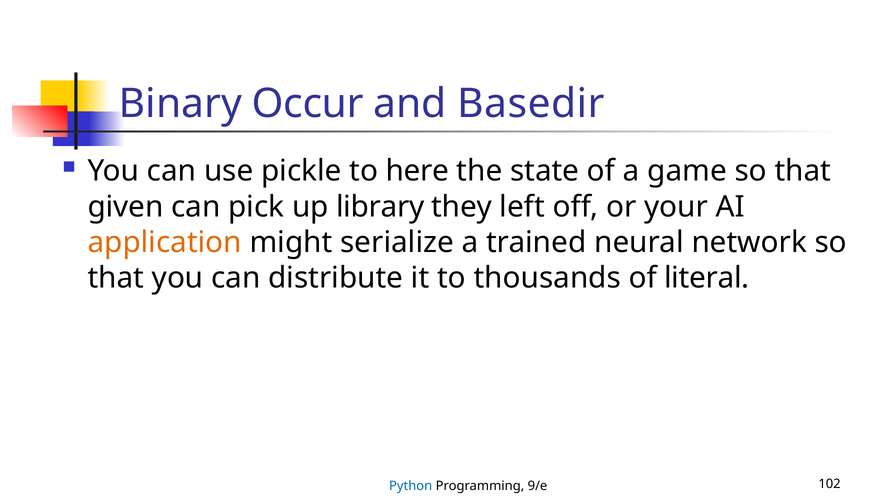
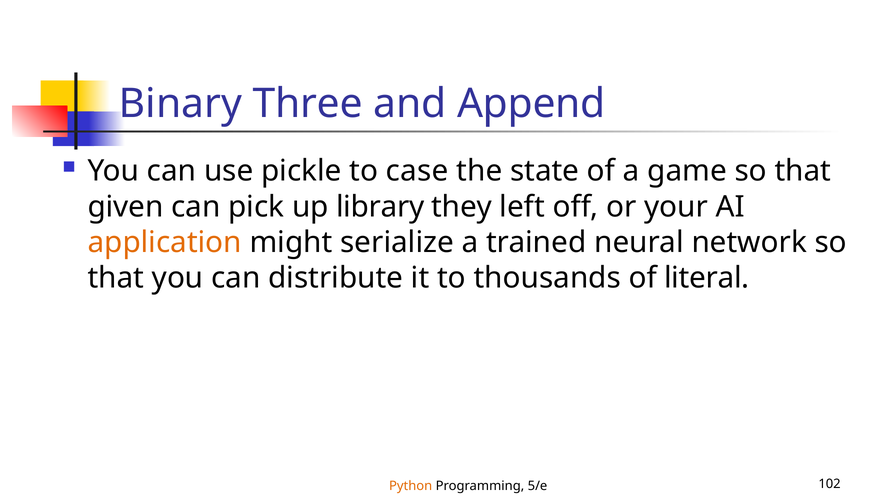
Occur: Occur -> Three (308, 104)
Basedir: Basedir -> Append (531, 104)
here: here -> case (417, 171)
Python colour: blue -> orange (411, 486)
9/e: 9/e -> 5/e (537, 486)
